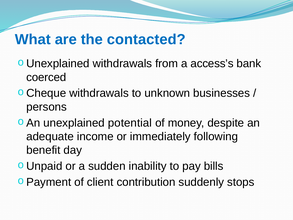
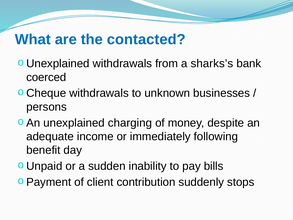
access’s: access’s -> sharks’s (212, 64)
potential: potential -> charging (130, 123)
